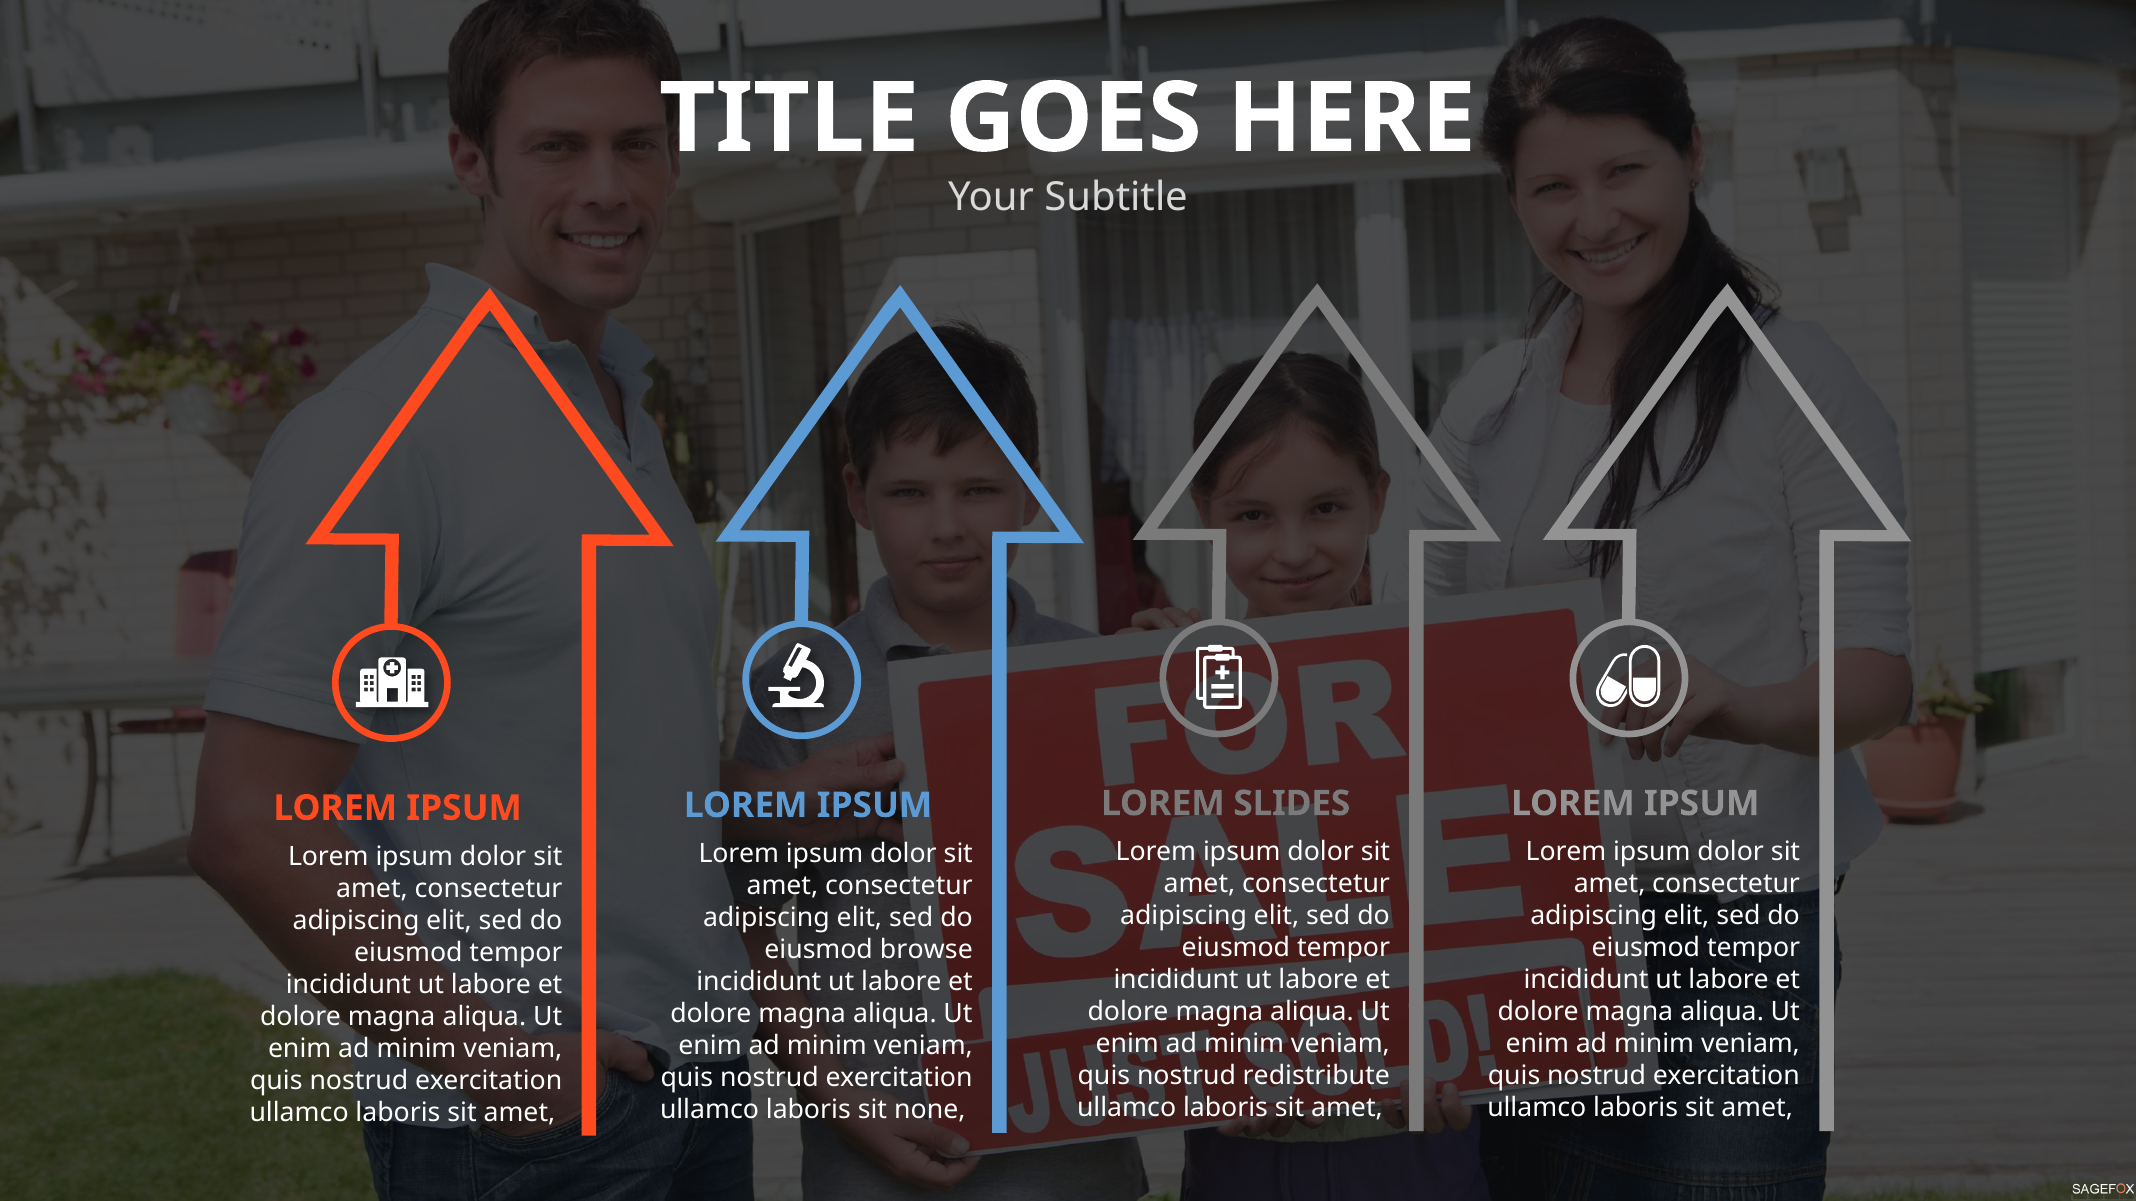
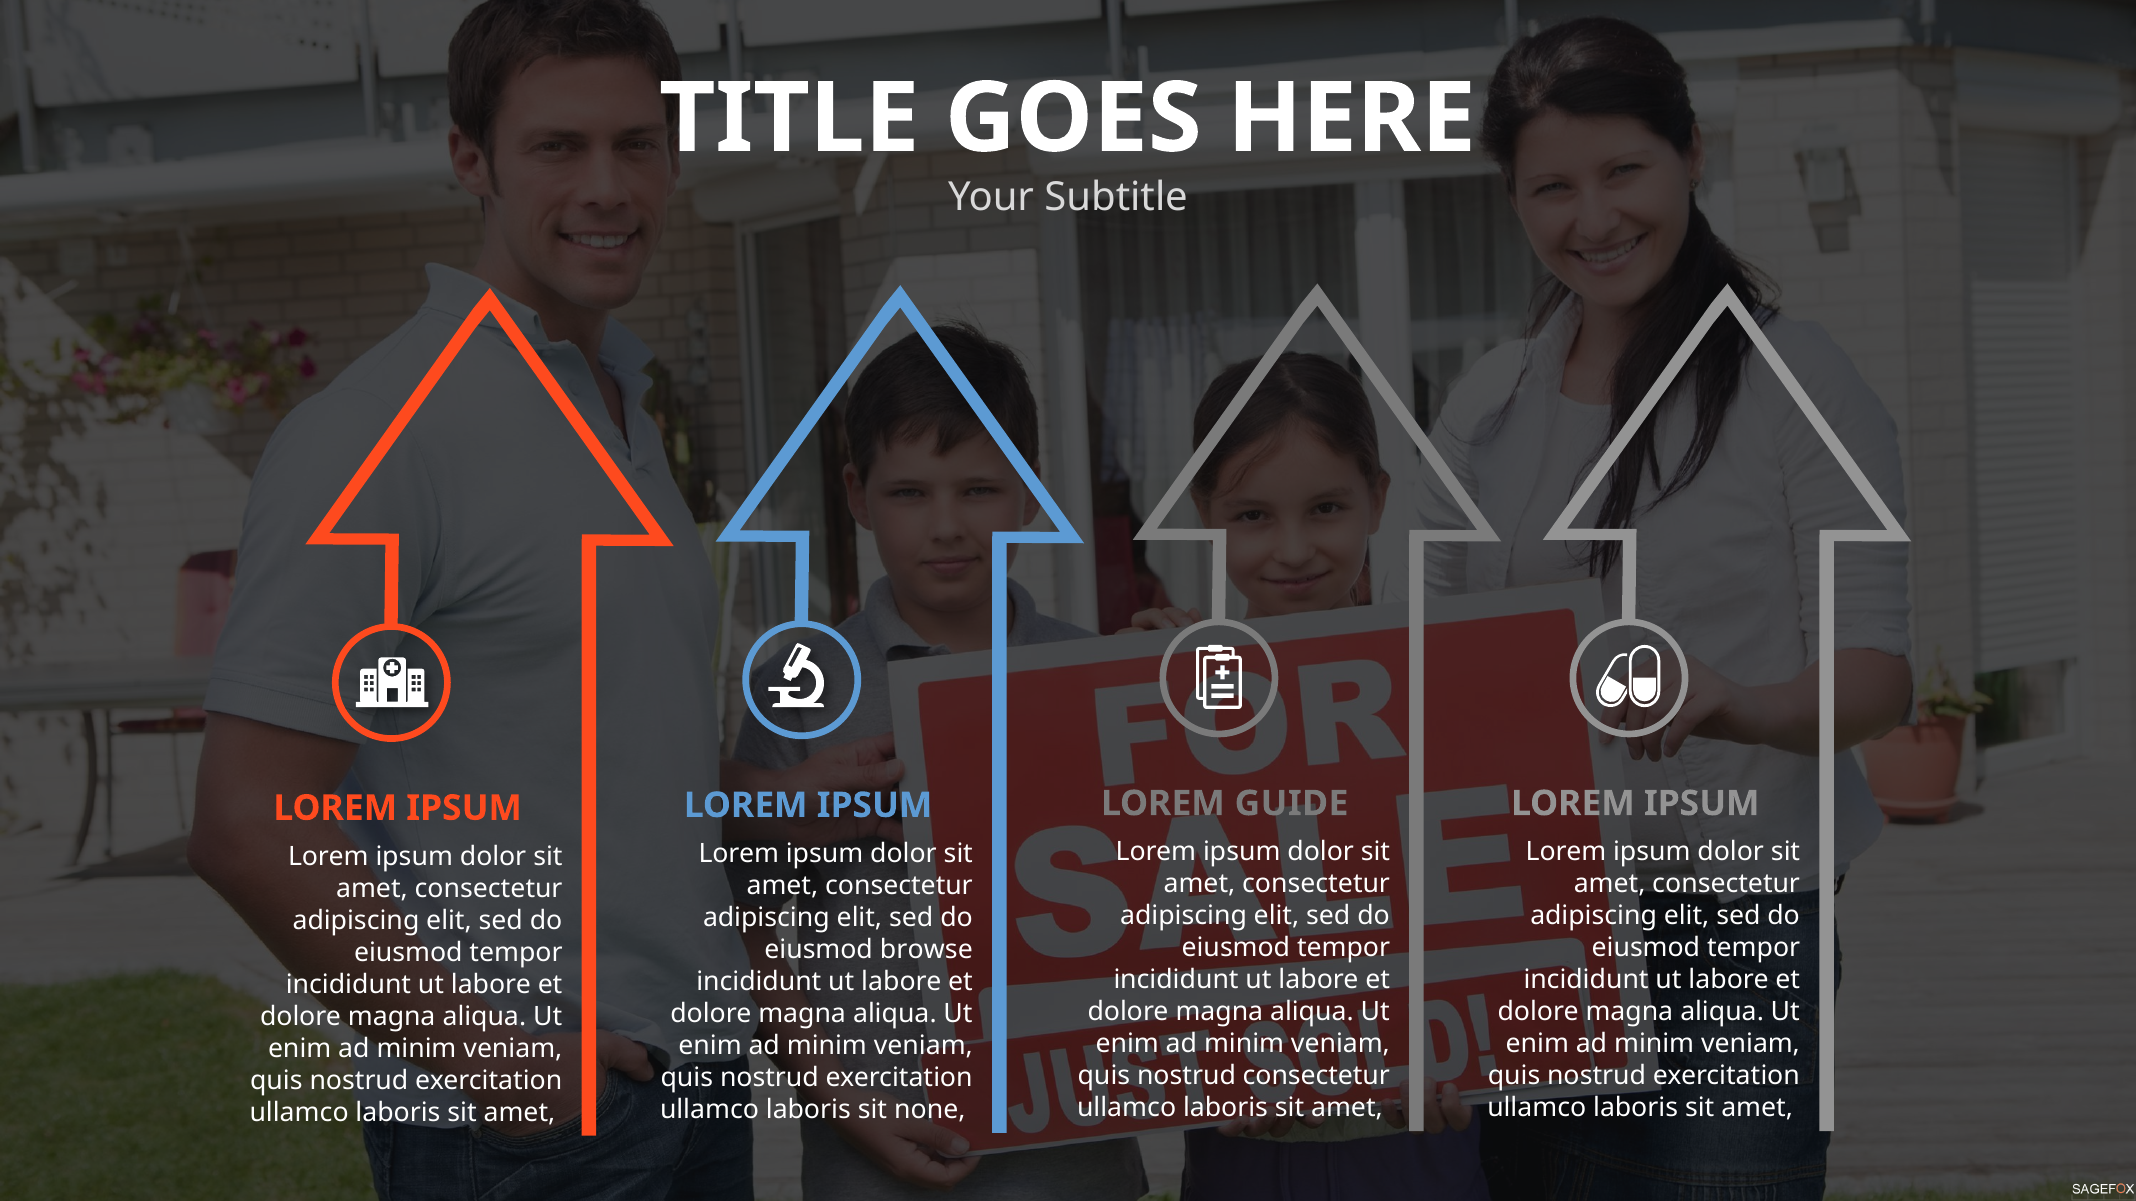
SLIDES: SLIDES -> GUIDE (1291, 804)
nostrud redistribute: redistribute -> consectetur (1316, 1076)
